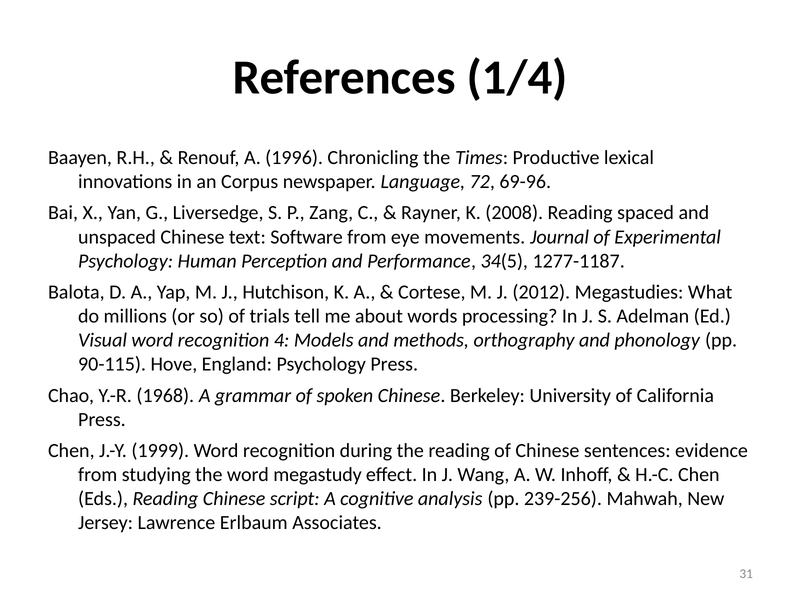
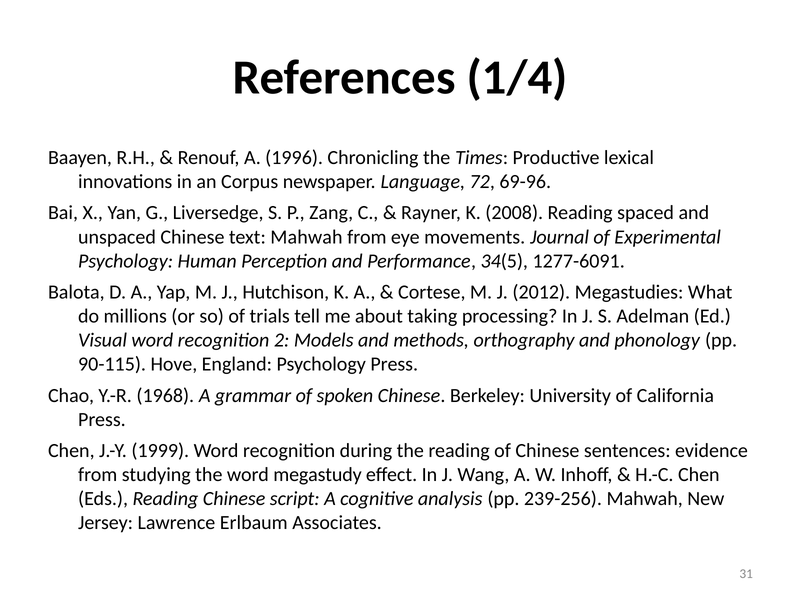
text Software: Software -> Mahwah (306, 237)
1277-1187: 1277-1187 -> 1277-6091 (579, 261)
words: words -> taking (432, 316)
4: 4 -> 2 (282, 340)
